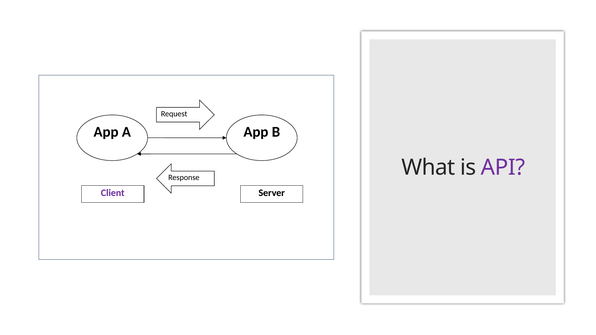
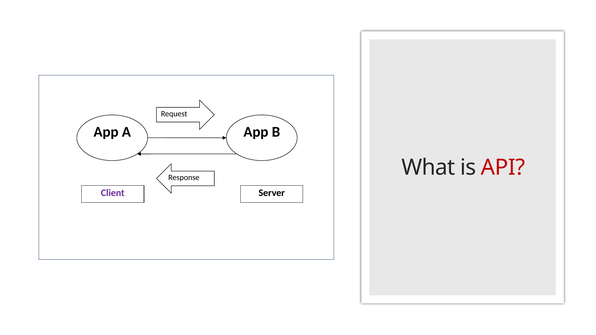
API colour: purple -> red (503, 168)
